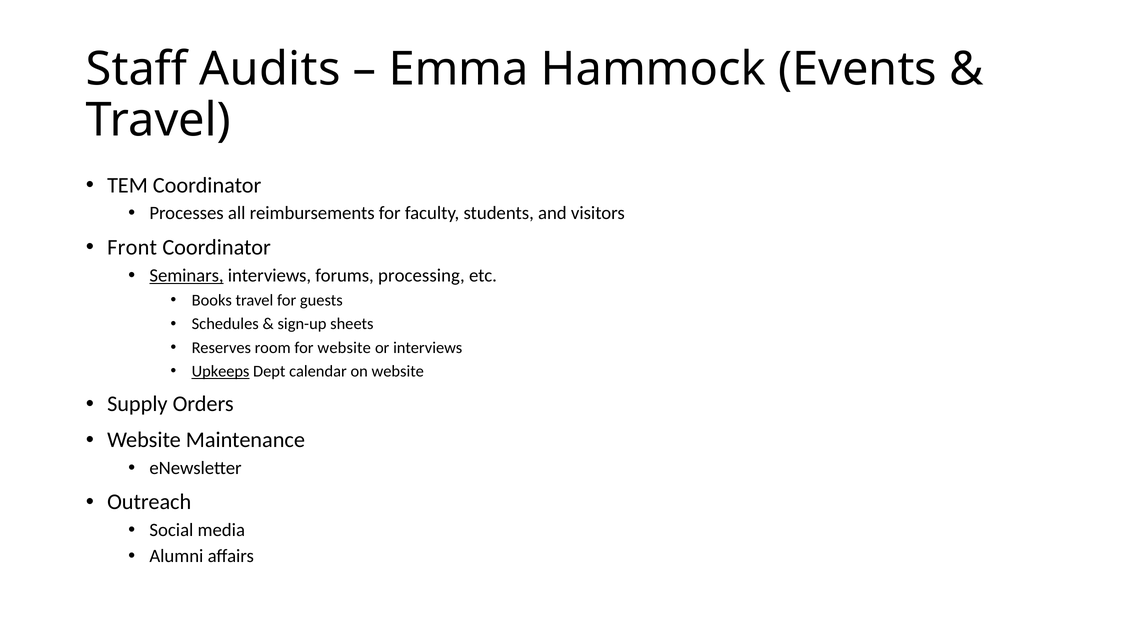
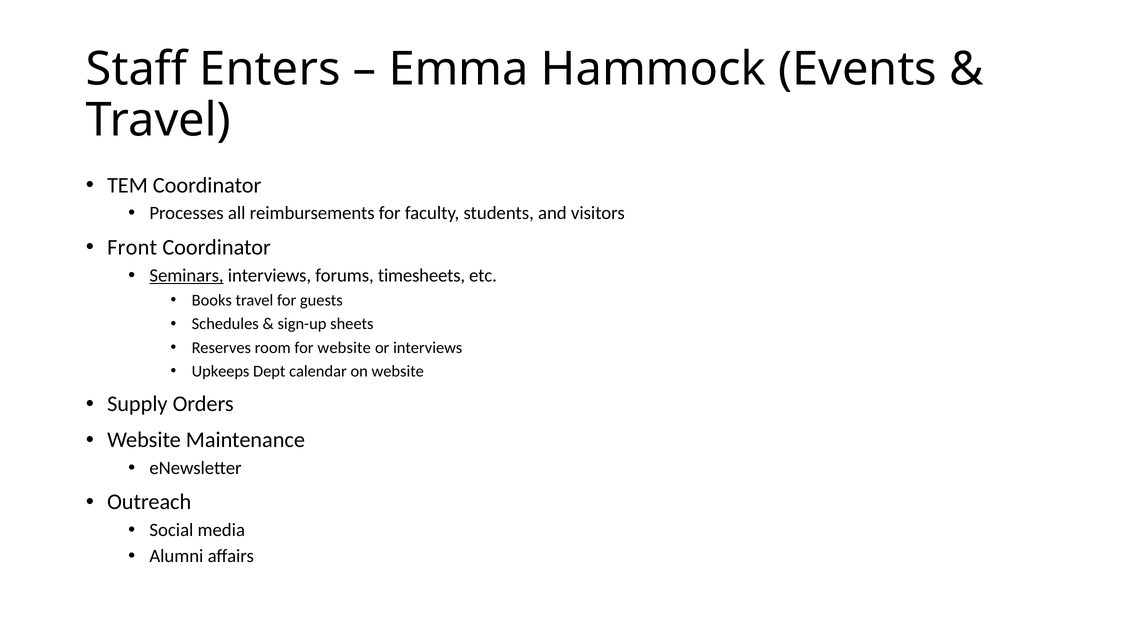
Audits: Audits -> Enters (270, 69)
processing: processing -> timesheets (422, 275)
Upkeeps underline: present -> none (221, 371)
